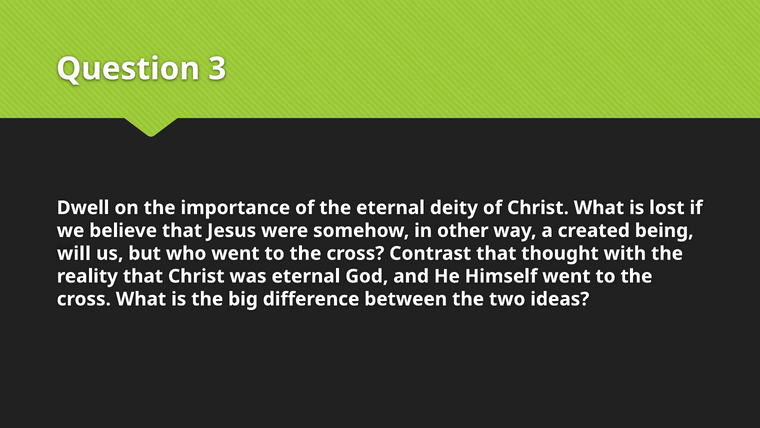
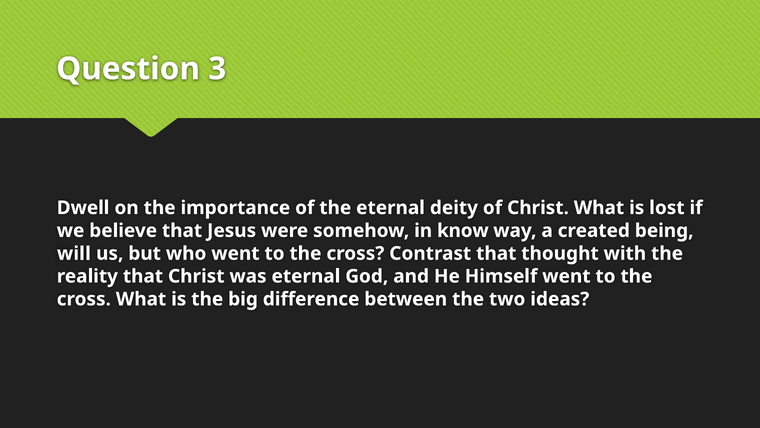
other: other -> know (463, 230)
